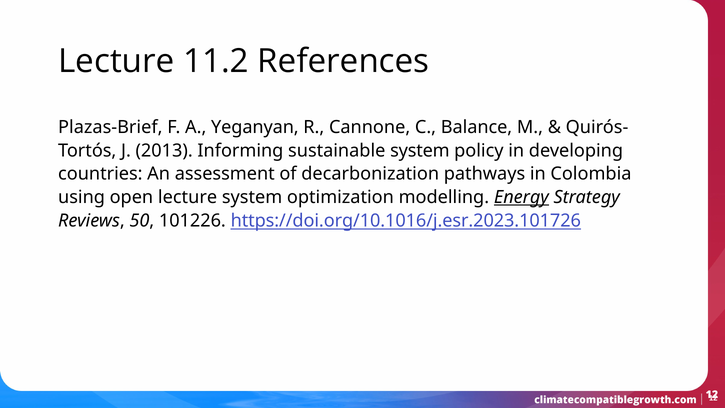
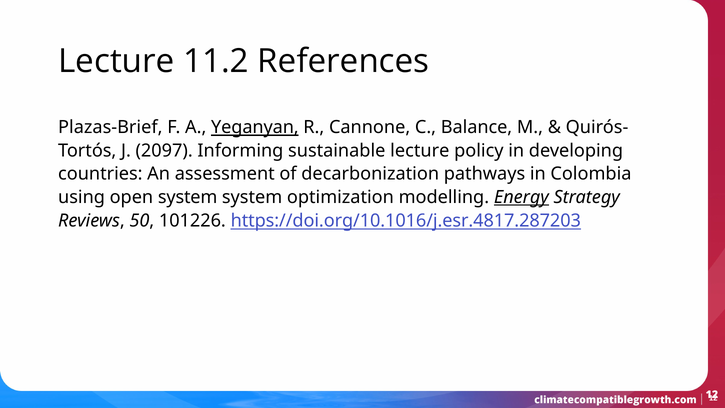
Yeganyan underline: none -> present (255, 127)
2013: 2013 -> 2097 (164, 151)
sustainable system: system -> lecture (420, 151)
open lecture: lecture -> system (188, 197)
https://doi.org/10.1016/j.esr.2023.101726: https://doi.org/10.1016/j.esr.2023.101726 -> https://doi.org/10.1016/j.esr.4817.287203 (406, 221)
